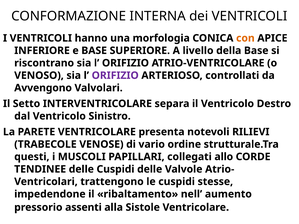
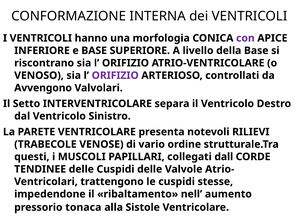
con colour: orange -> purple (245, 38)
allo: allo -> dall (224, 157)
assenti: assenti -> tonaca (83, 208)
